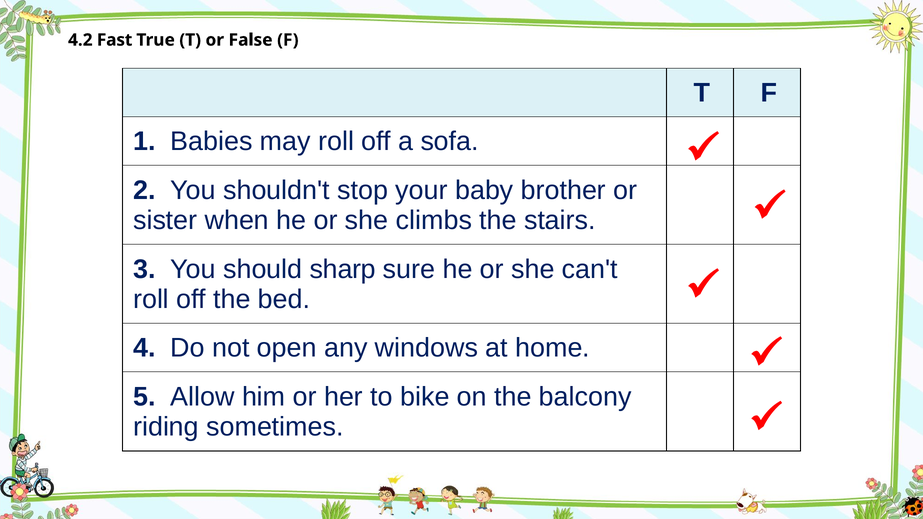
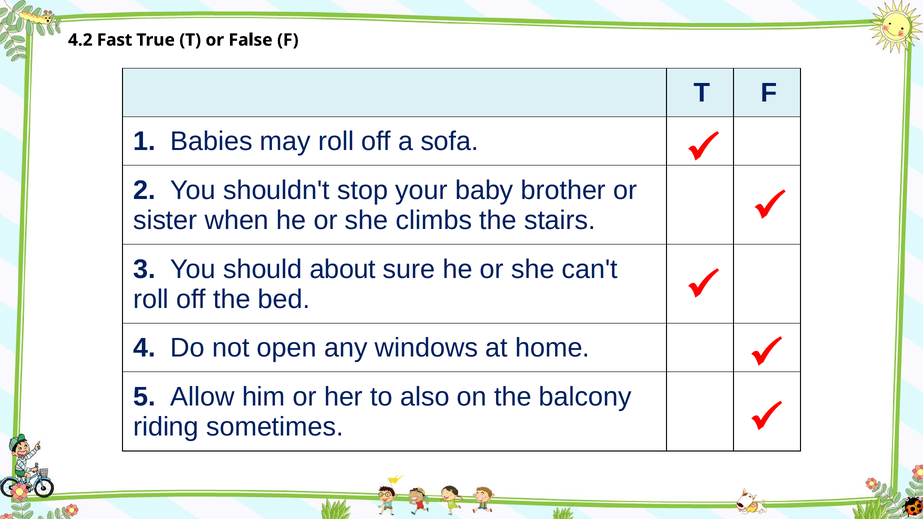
sharp: sharp -> about (343, 269)
bike: bike -> also (425, 397)
